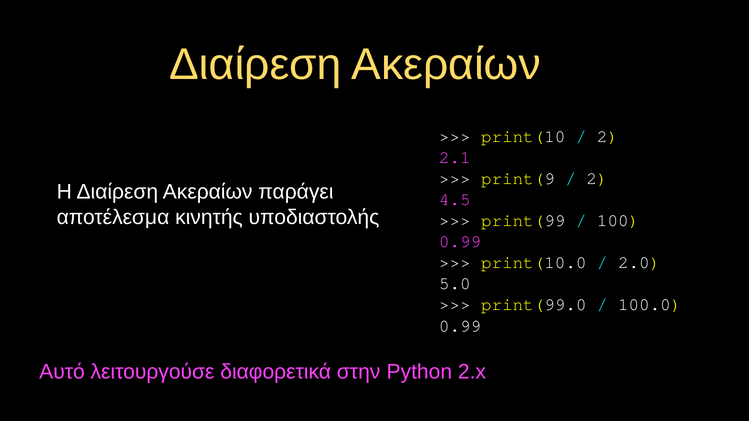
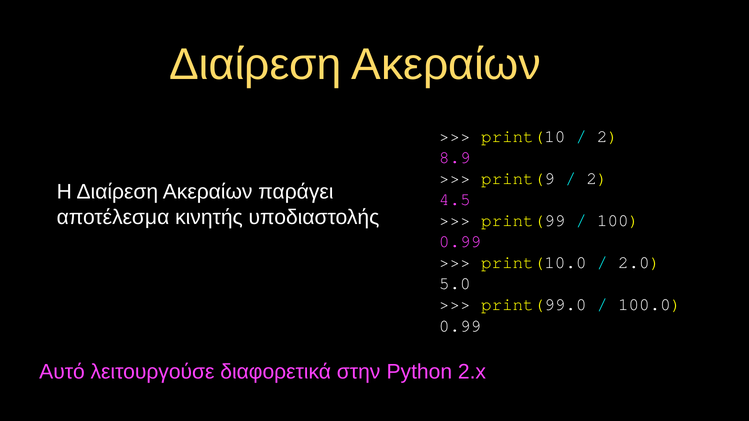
2.1: 2.1 -> 8.9 (455, 157)
